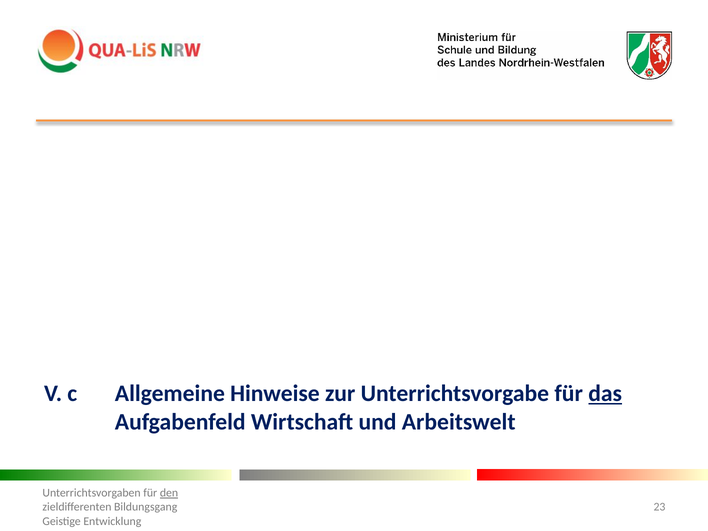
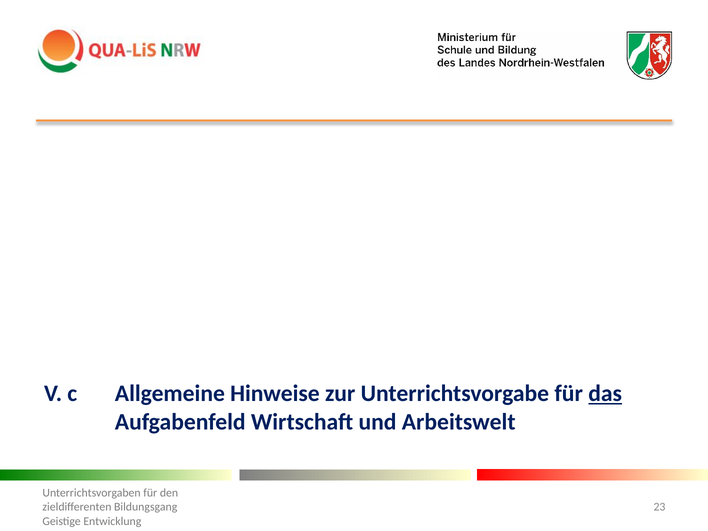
den underline: present -> none (169, 493)
